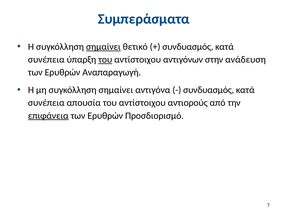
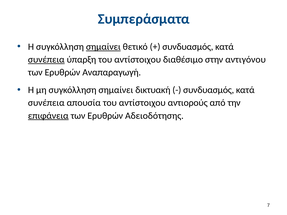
συνέπεια underline: none -> present (46, 60)
του underline: present -> none (105, 60)
αντιγόνων: αντιγόνων -> διαθέσιμο (183, 60)
ανάδευση: ανάδευση -> αντιγόνου (246, 60)
αντιγόνα: αντιγόνα -> δικτυακή (153, 90)
Προσδιορισμό: Προσδιορισμό -> Αδειοδότησης (154, 116)
